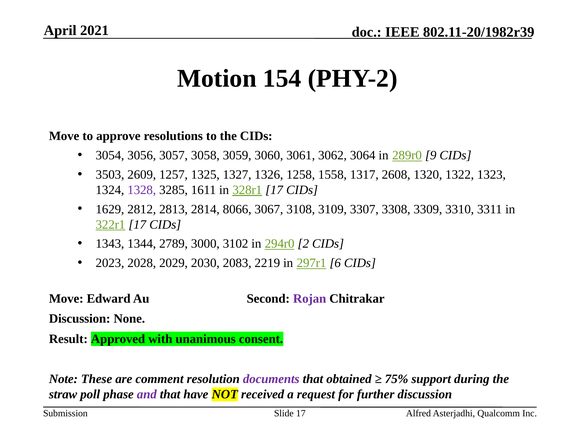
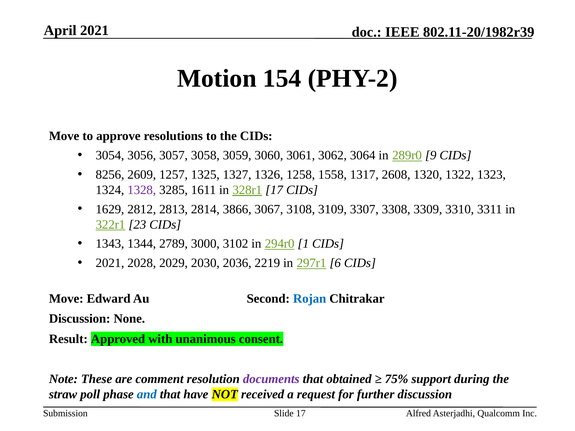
3503: 3503 -> 8256 (110, 175)
8066: 8066 -> 3866 (237, 209)
322r1 17: 17 -> 23 (137, 225)
2: 2 -> 1 (303, 244)
2023: 2023 -> 2021 (110, 263)
2083: 2083 -> 2036 (237, 263)
Rojan colour: purple -> blue (310, 299)
and colour: purple -> blue (147, 395)
